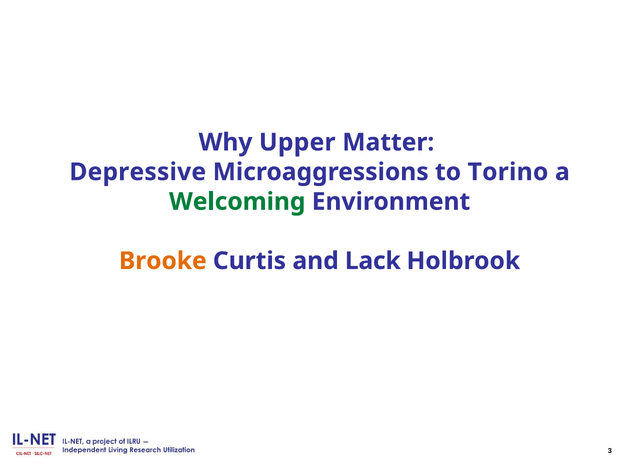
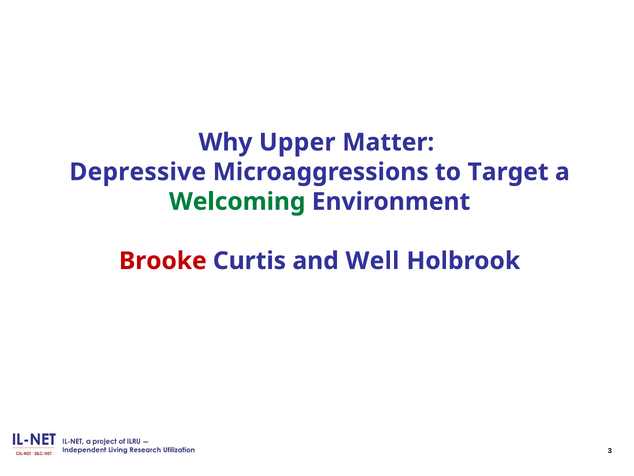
Torino: Torino -> Target (508, 172)
Brooke colour: orange -> red (163, 261)
Lack: Lack -> Well (373, 261)
